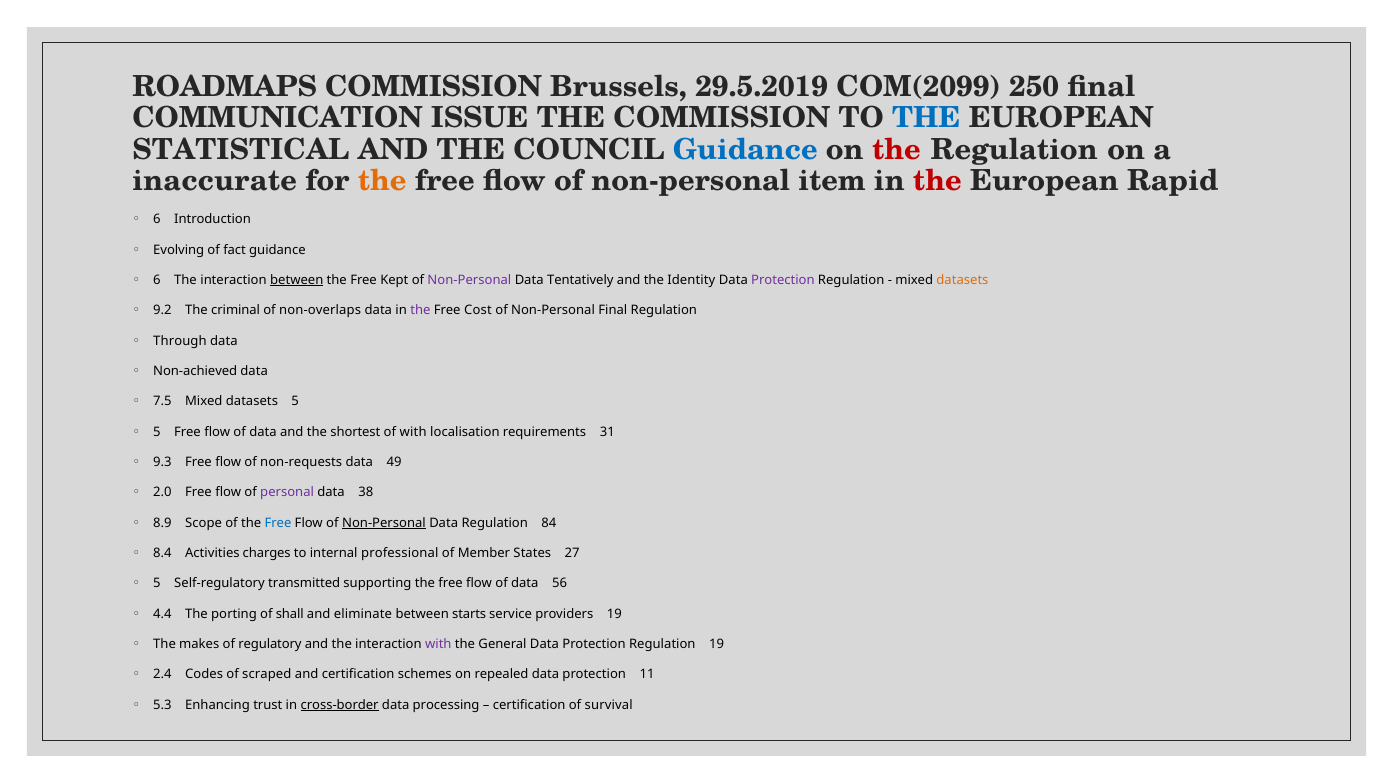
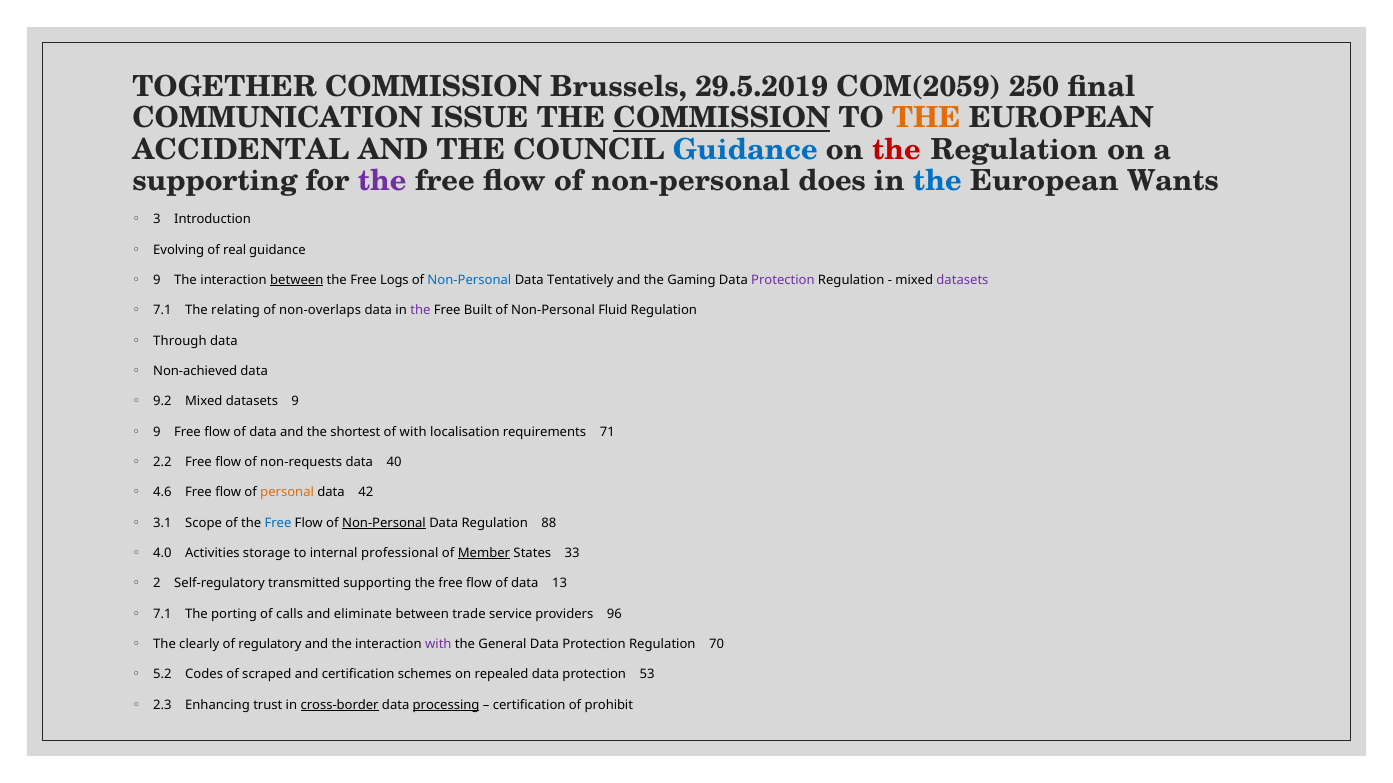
ROADMAPS: ROADMAPS -> TOGETHER (225, 87)
COM(2099: COM(2099 -> COM(2059 (919, 87)
COMMISSION underline: none -> present (722, 119)
THE colour: blue -> orange (926, 119)
STATISTICAL: STATISTICAL -> ACCIDENTAL (241, 150)
inaccurate: inaccurate -> supporting (215, 181)
the colour: orange -> purple (382, 181)
item: item -> does (832, 181)
the colour: red -> blue (937, 181)
Rapid: Rapid -> Wants (1173, 181)
6: 6 -> 3 (157, 220)
fact: fact -> real (235, 250)
6: 6 -> 9 (157, 280)
Kept: Kept -> Logs (394, 280)
Non-Personal colour: purple -> blue (469, 280)
Identity: Identity -> Gaming (691, 280)
datasets colour: orange -> purple (962, 280)
9.2: 9.2 -> 7.1 (162, 311)
criminal: criminal -> relating (236, 311)
Cost: Cost -> Built (478, 311)
Non-Personal Final: Final -> Fluid (613, 311)
7.5: 7.5 -> 9.2 (162, 402)
datasets 5: 5 -> 9 (295, 402)
5: 5 -> 9 (157, 432)
31: 31 -> 71 (607, 432)
9.3: 9.3 -> 2.2 (162, 463)
49: 49 -> 40 (394, 463)
2.0: 2.0 -> 4.6 (162, 493)
personal colour: purple -> orange (287, 493)
38: 38 -> 42 (366, 493)
8.9: 8.9 -> 3.1 (162, 523)
84: 84 -> 88 (549, 523)
8.4: 8.4 -> 4.0 (162, 554)
charges: charges -> storage (267, 554)
Member underline: none -> present (484, 554)
27: 27 -> 33 (572, 554)
5: 5 -> 2 (157, 584)
56: 56 -> 13 (560, 584)
4.4: 4.4 -> 7.1 (162, 614)
shall: shall -> calls (290, 614)
starts: starts -> trade (469, 614)
providers 19: 19 -> 96 (614, 614)
makes: makes -> clearly (199, 645)
Regulation 19: 19 -> 70 (717, 645)
2.4: 2.4 -> 5.2 (162, 675)
11: 11 -> 53 (647, 675)
5.3: 5.3 -> 2.3 (162, 705)
processing underline: none -> present (446, 705)
survival: survival -> prohibit (609, 705)
